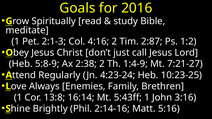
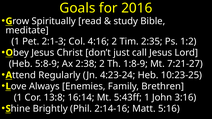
2:87: 2:87 -> 2:35 (152, 42)
1:4-9: 1:4-9 -> 1:8-9 (136, 64)
